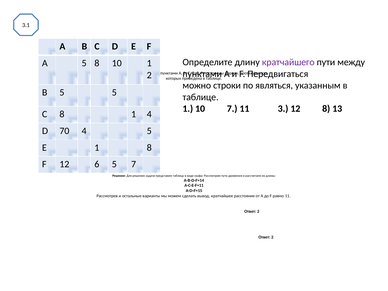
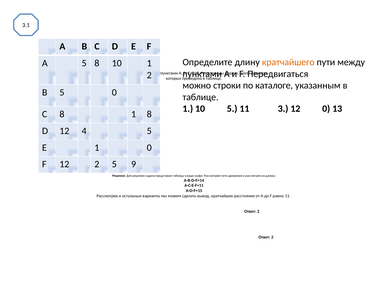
кратчайшего colour: purple -> orange (288, 62)
являться: являться -> каталоге (274, 86)
5 5: 5 -> 0 (114, 92)
10 7: 7 -> 5 (232, 109)
12 8: 8 -> 0 (326, 109)
1 4: 4 -> 8 (149, 114)
D 70: 70 -> 12 (64, 131)
1 8: 8 -> 0 (149, 148)
12 6: 6 -> 2 (97, 164)
5 7: 7 -> 9 (134, 164)
